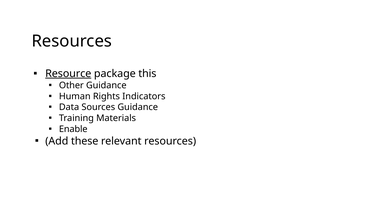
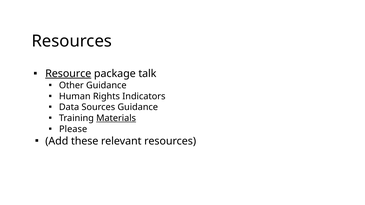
this: this -> talk (147, 74)
Materials underline: none -> present (116, 118)
Enable: Enable -> Please (73, 129)
